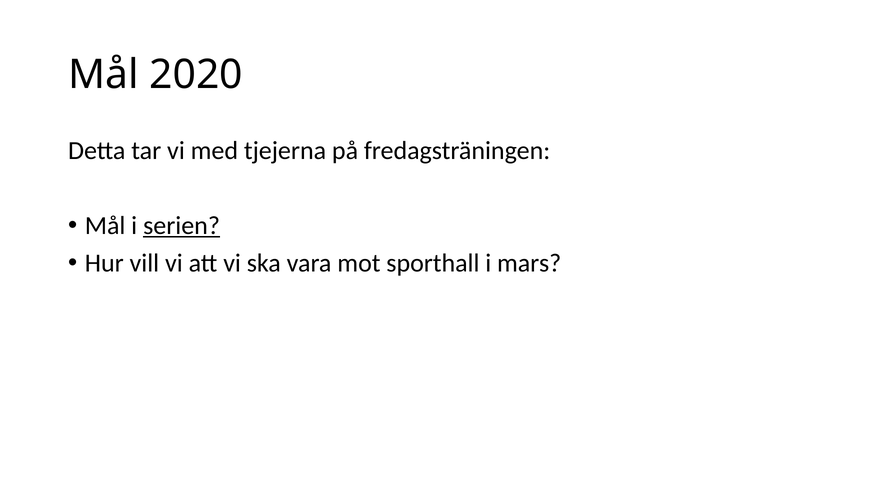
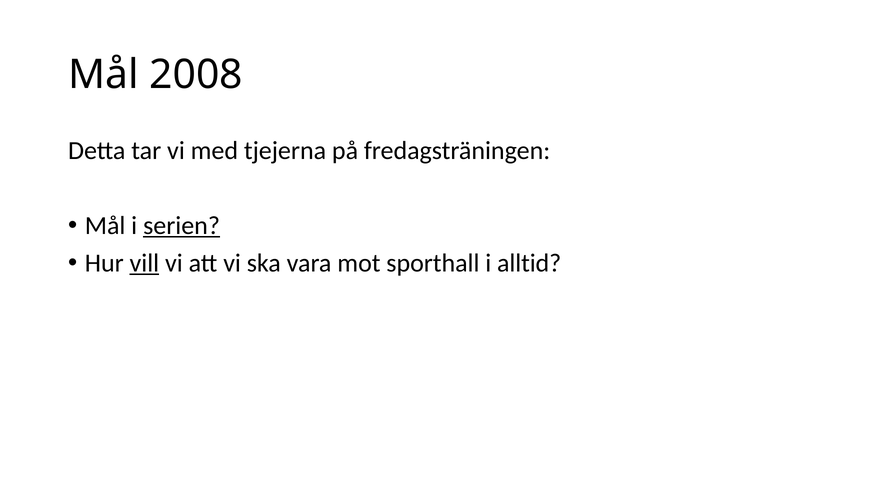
2020: 2020 -> 2008 (196, 75)
vill underline: none -> present (144, 263)
mars: mars -> alltid (529, 263)
